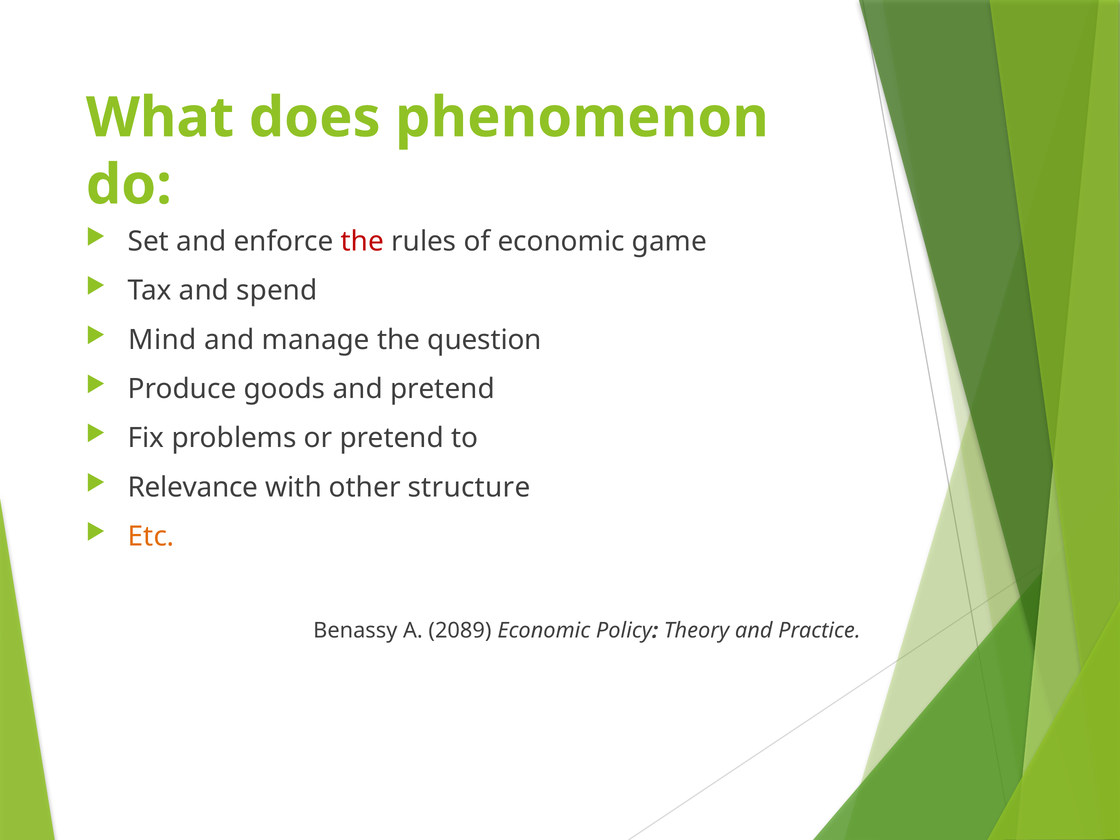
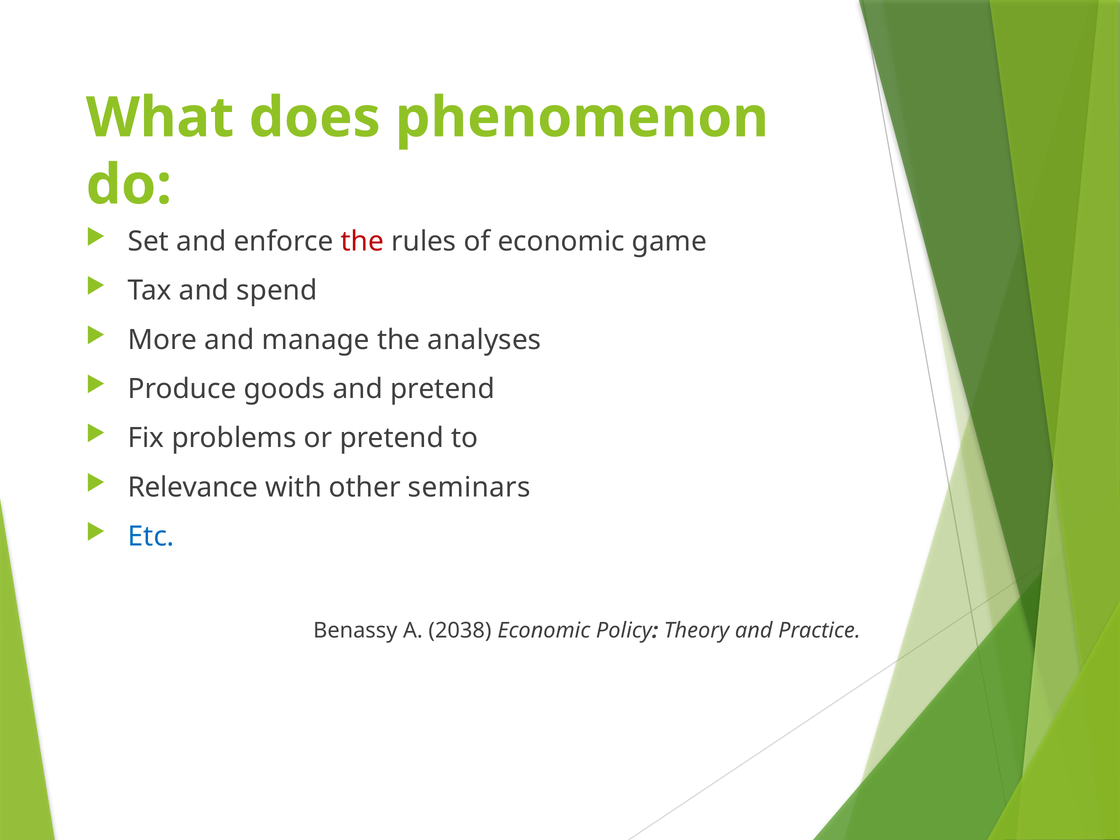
Mind: Mind -> More (163, 340)
question: question -> analyses (484, 340)
structure: structure -> seminars (469, 487)
Etc colour: orange -> blue (151, 536)
2089: 2089 -> 2038 (460, 631)
